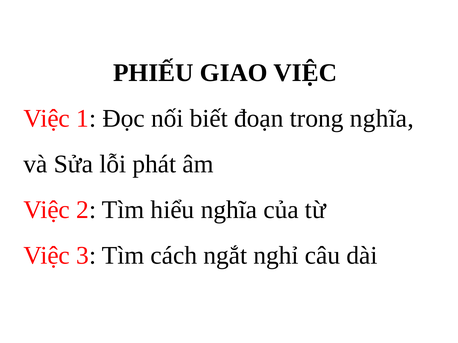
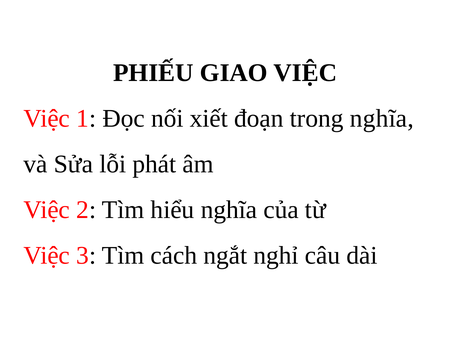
biết: biết -> xiết (209, 119)
